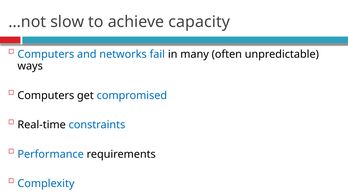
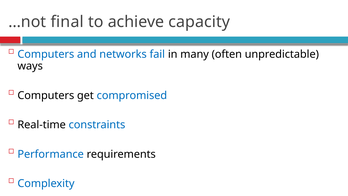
slow: slow -> final (67, 22)
